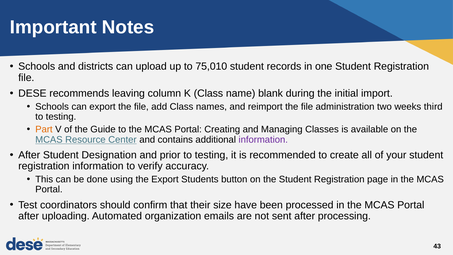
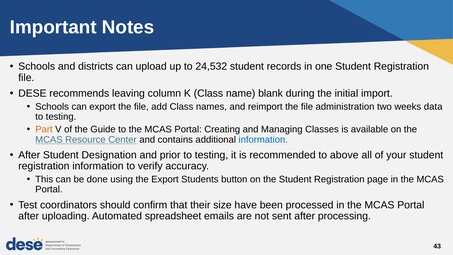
75,010: 75,010 -> 24,532 (211, 66)
third: third -> data (433, 107)
information colour: purple -> blue (263, 139)
create: create -> above (344, 155)
organization: organization -> spreadsheet (173, 216)
